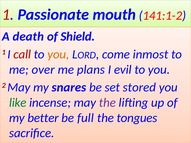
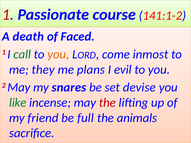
mouth: mouth -> course (114, 15)
Shield: Shield -> Faced (78, 37)
call colour: red -> green (22, 54)
over: over -> they (43, 70)
stored: stored -> devise (139, 87)
the colour: purple -> red (107, 103)
better: better -> friend (43, 118)
tongues: tongues -> animals (137, 118)
